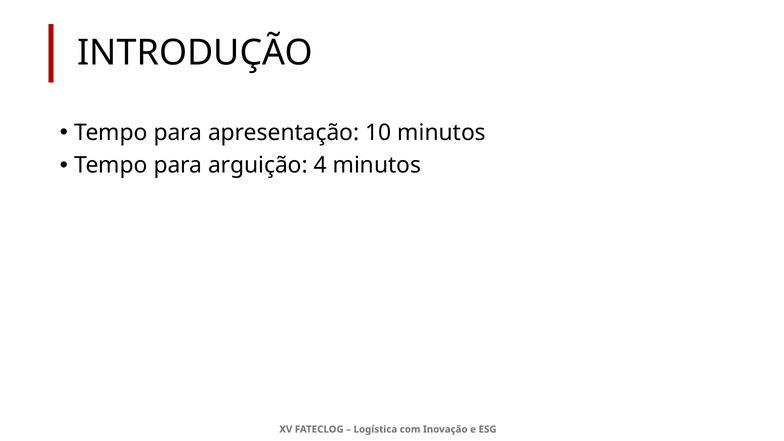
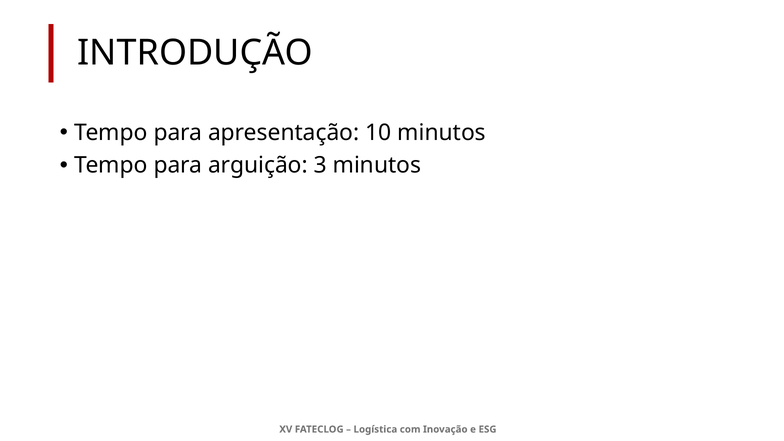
4: 4 -> 3 (320, 165)
